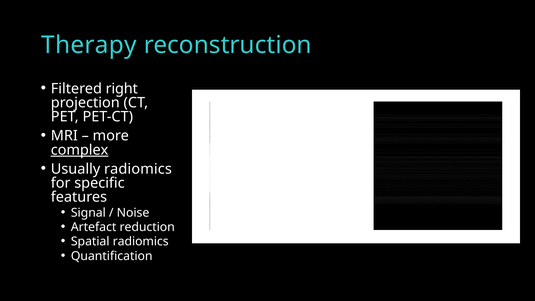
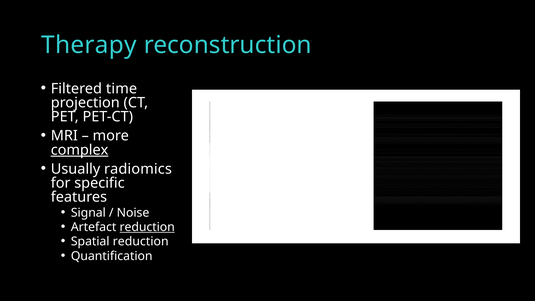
right: right -> time (122, 89)
reduction underline: none -> present (147, 227)
Spatial radiomics: radiomics -> reduction (141, 242)
